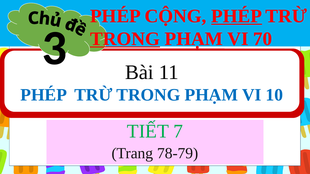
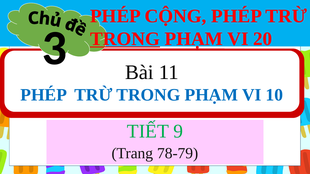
PHÉP underline: present -> none (237, 16)
70: 70 -> 20 (263, 39)
7: 7 -> 9 (178, 132)
